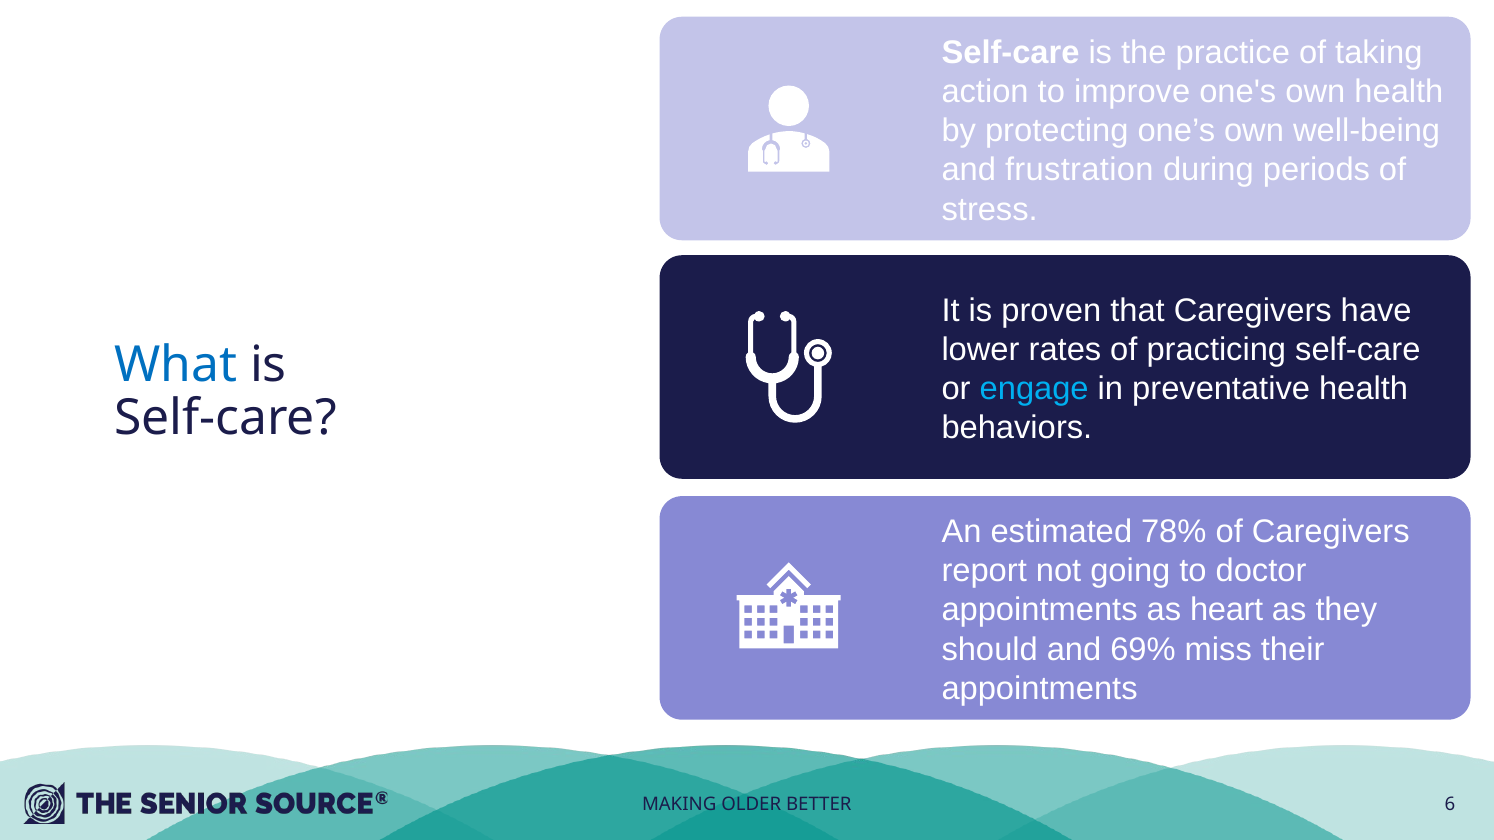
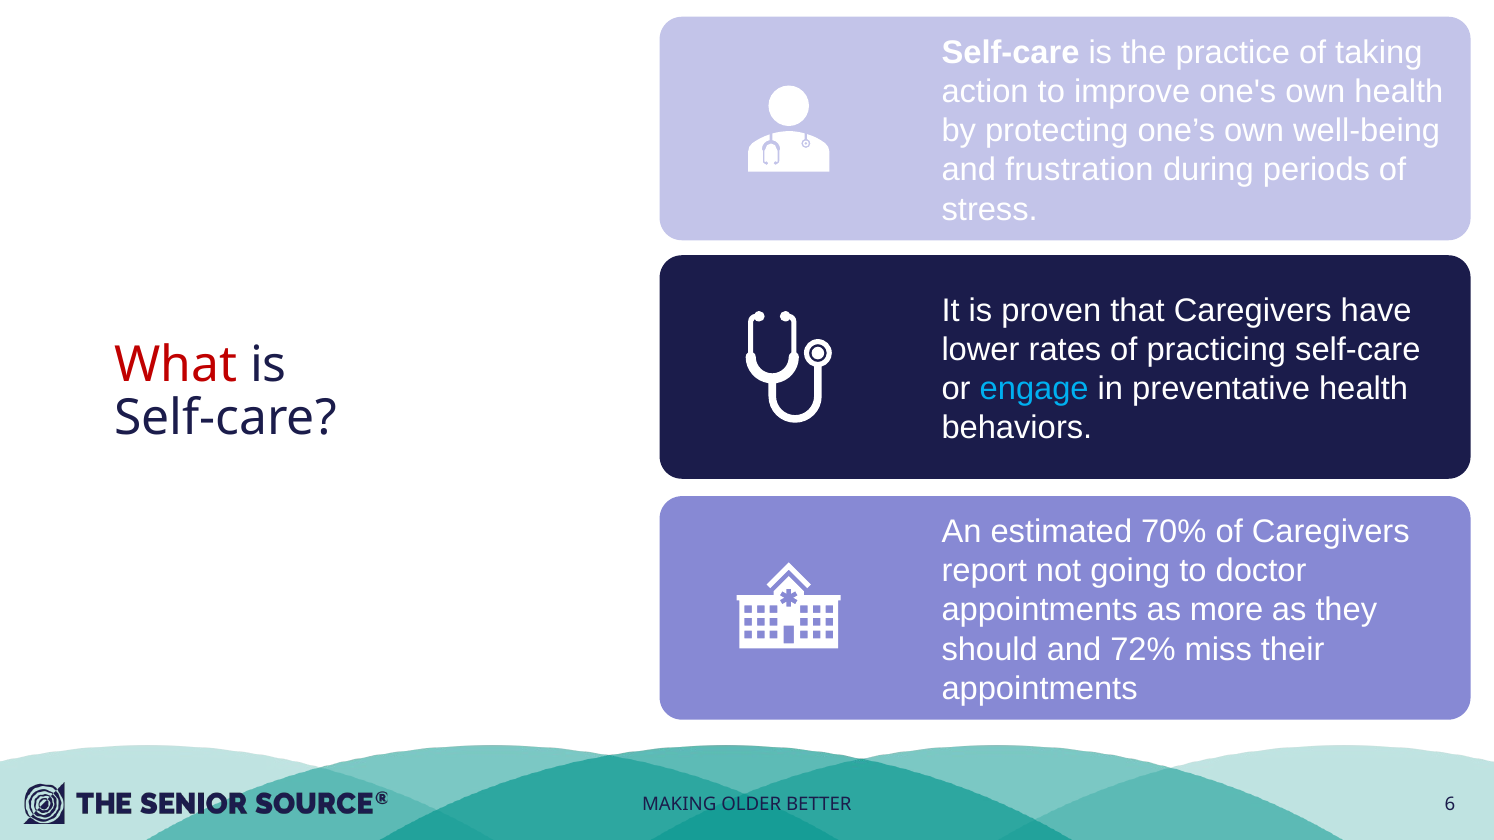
What colour: blue -> red (176, 365)
78%: 78% -> 70% (1174, 532)
heart: heart -> more (1227, 610)
69%: 69% -> 72% (1143, 650)
